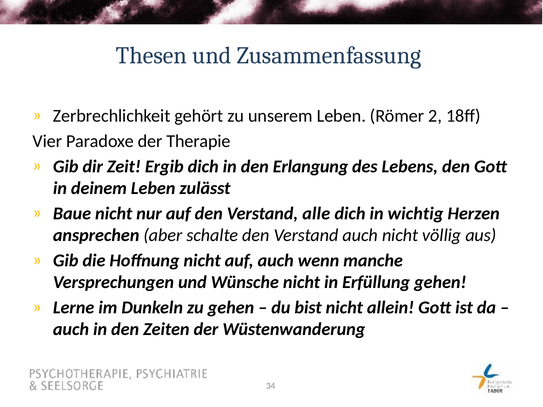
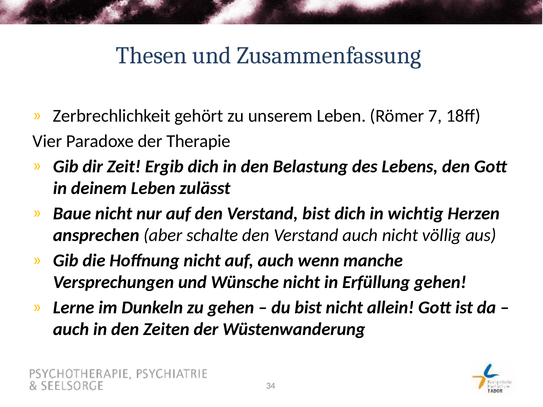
2: 2 -> 7 (435, 116)
Erlangung: Erlangung -> Belastung (310, 167)
Verstand alle: alle -> bist (316, 214)
